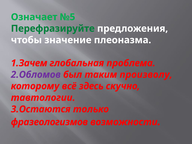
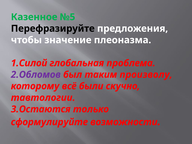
Означает: Означает -> Казенное (34, 17)
Перефразируйте colour: green -> black (53, 29)
1.Зачем: 1.Зачем -> 1.Силой (29, 63)
здесь: здесь -> были (91, 86)
фразеологизмов: фразеологизмов -> сформулируйте (49, 122)
